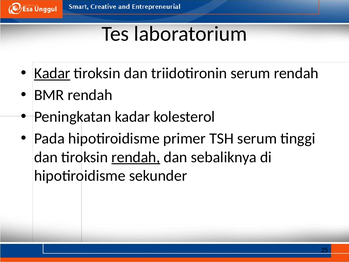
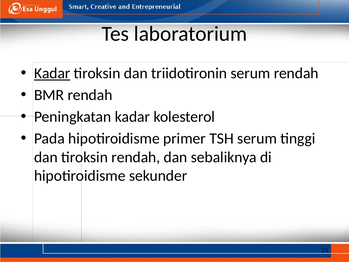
rendah underline: present -> none (136, 157)
